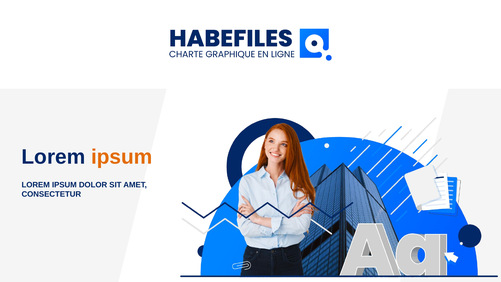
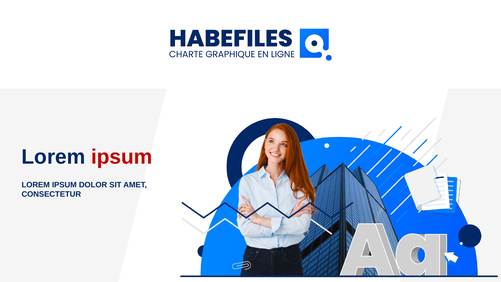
ipsum colour: orange -> red (122, 157)
